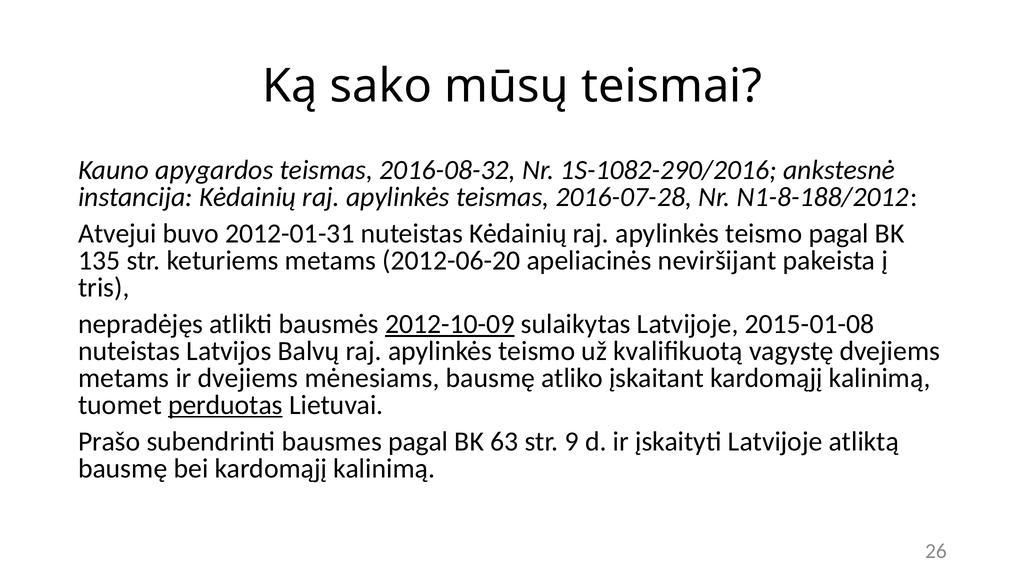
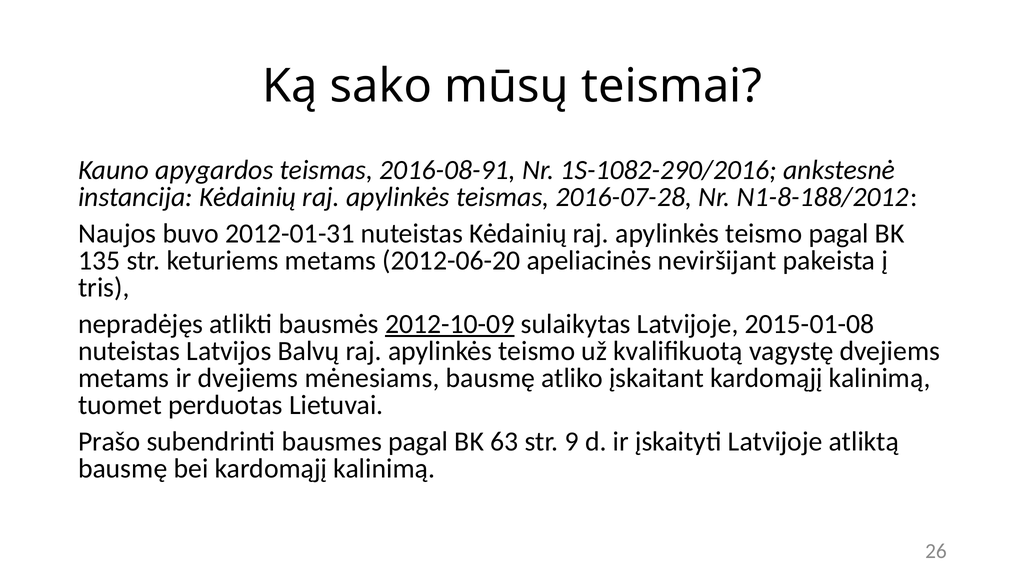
2016-08-32: 2016-08-32 -> 2016-08-91 (448, 170)
Atvejui: Atvejui -> Naujos (117, 233)
perduotas underline: present -> none (225, 405)
